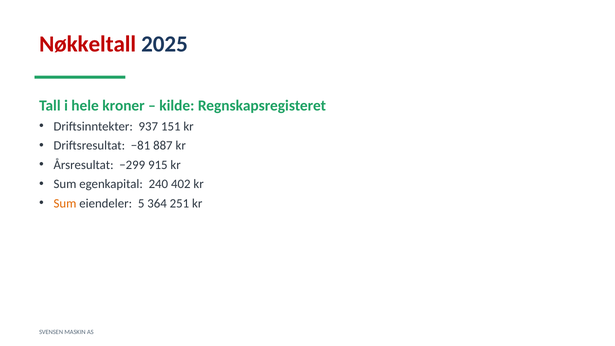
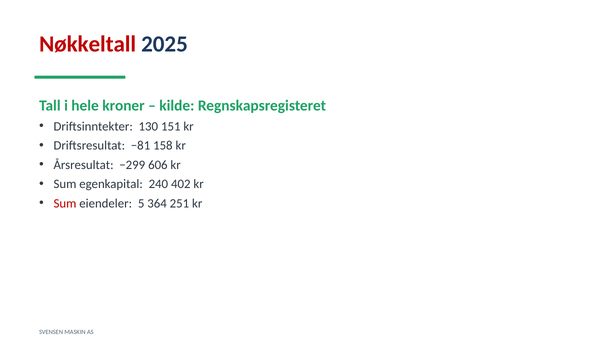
937: 937 -> 130 (148, 126)
887: 887 -> 158 (163, 146)
915: 915 -> 606 (158, 165)
Sum colour: orange -> red (65, 203)
